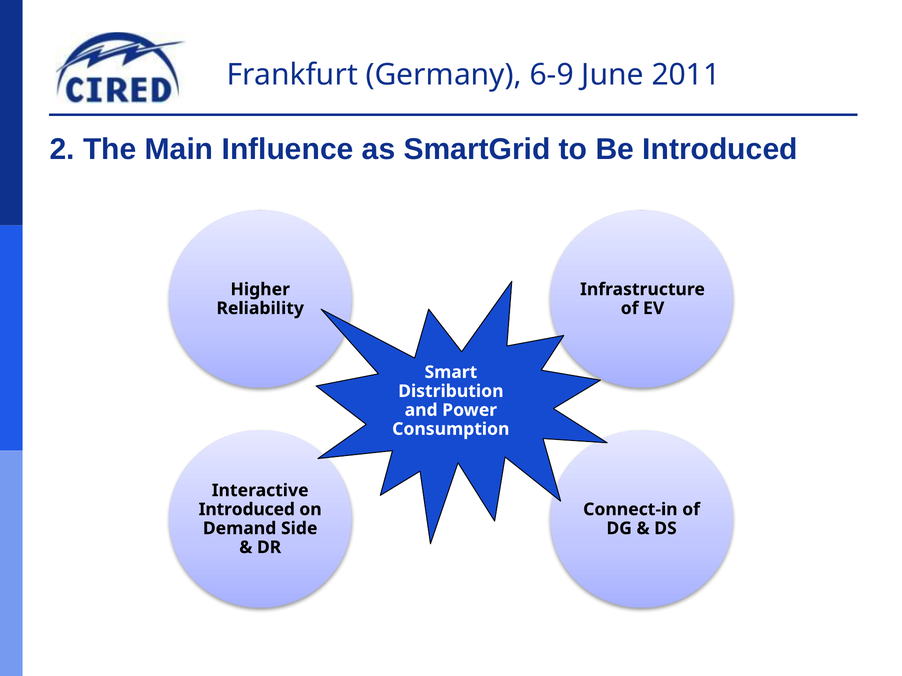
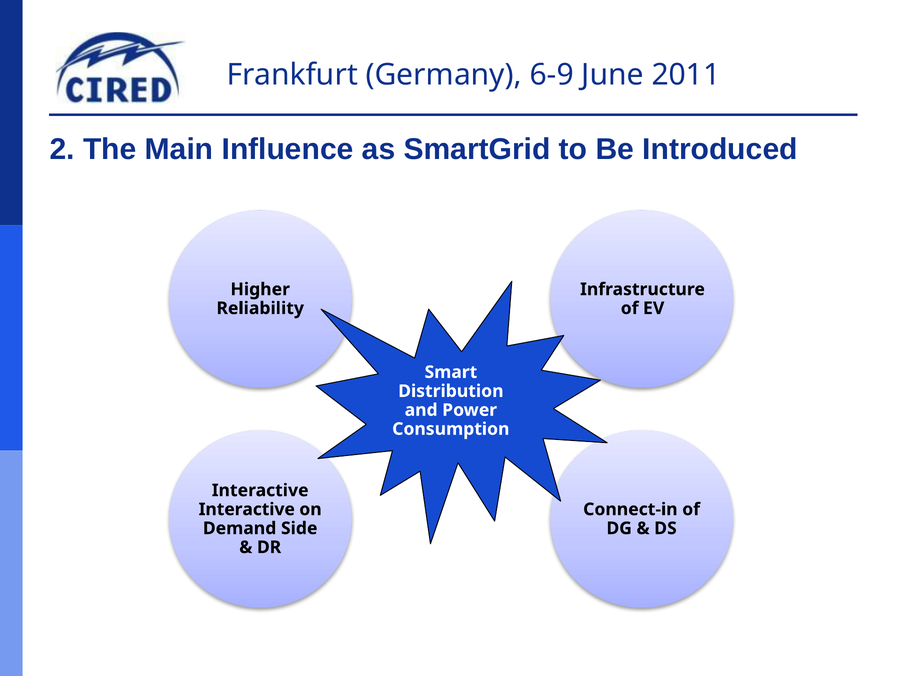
Introduced: Introduced -> Interactive (247, 510)
